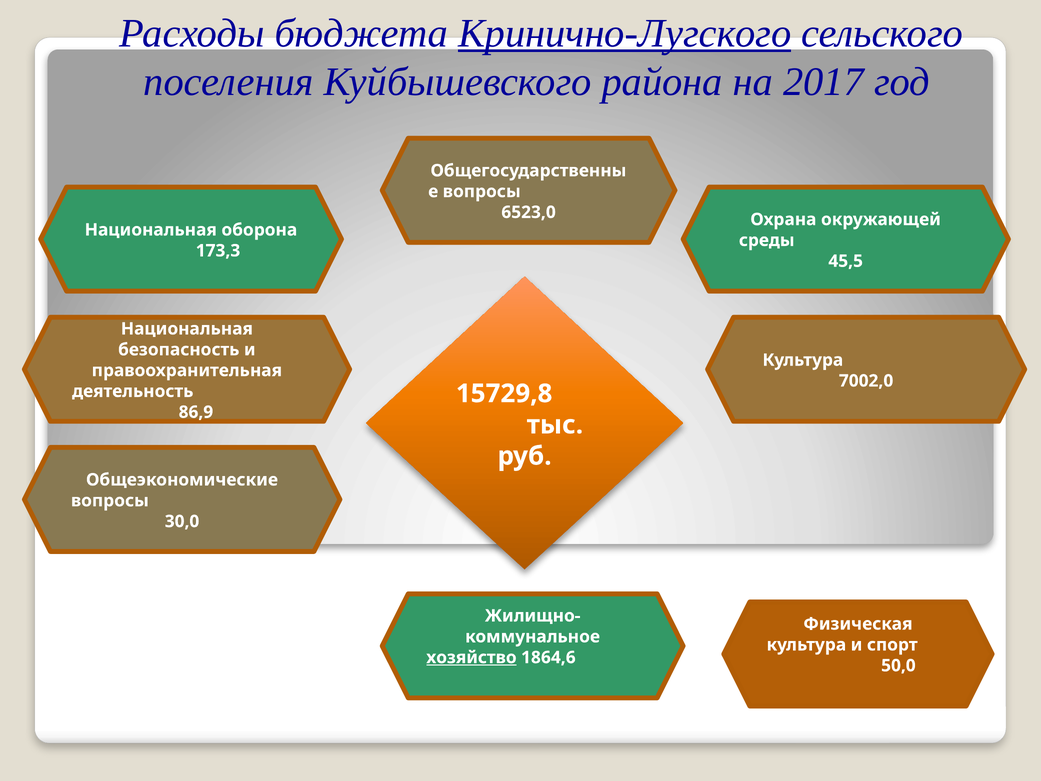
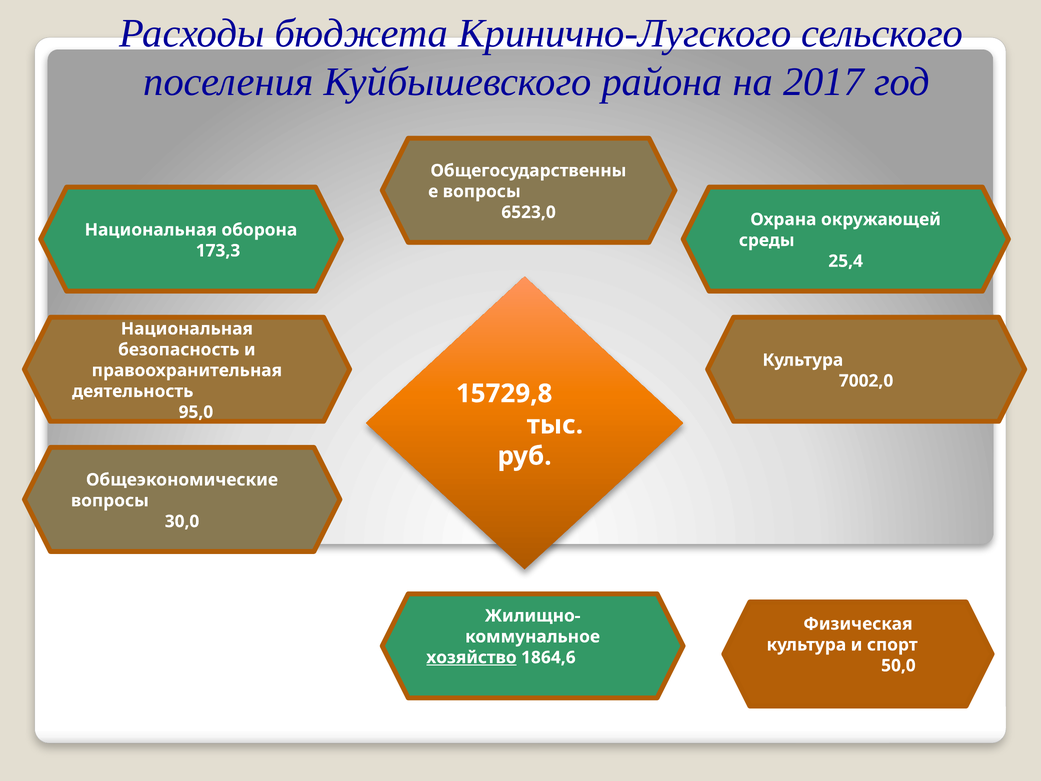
Кринично-Лугского underline: present -> none (625, 33)
45,5: 45,5 -> 25,4 (846, 261)
86,9: 86,9 -> 95,0 (196, 412)
